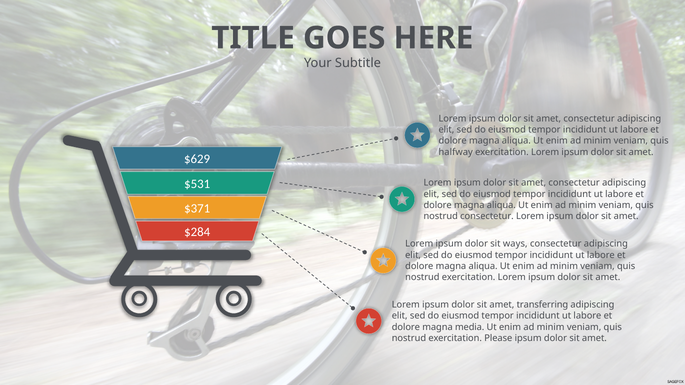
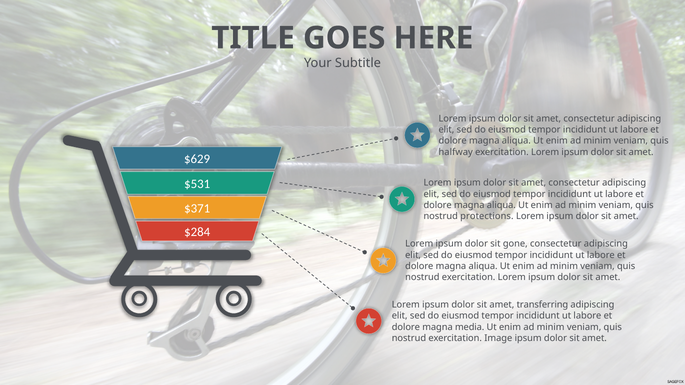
nostrud consectetur: consectetur -> protections (487, 216)
ways: ways -> gone (515, 244)
Please: Please -> Image (498, 338)
